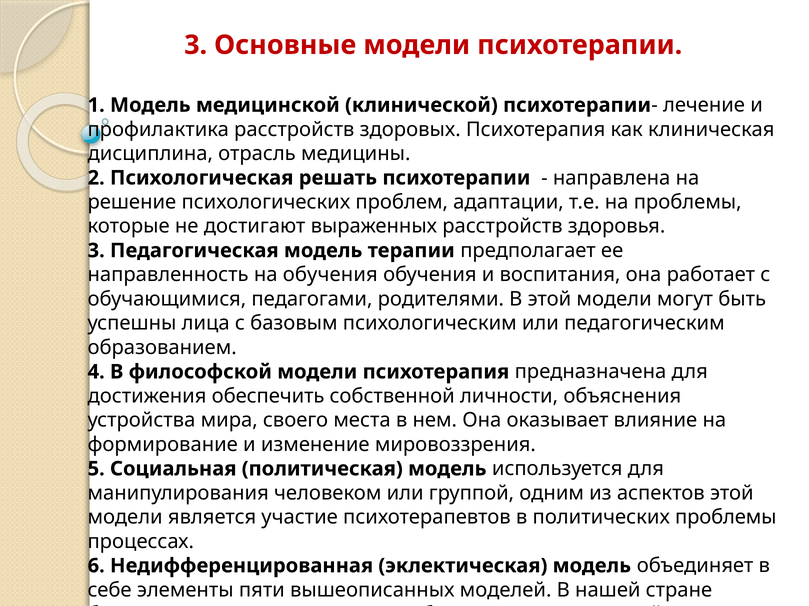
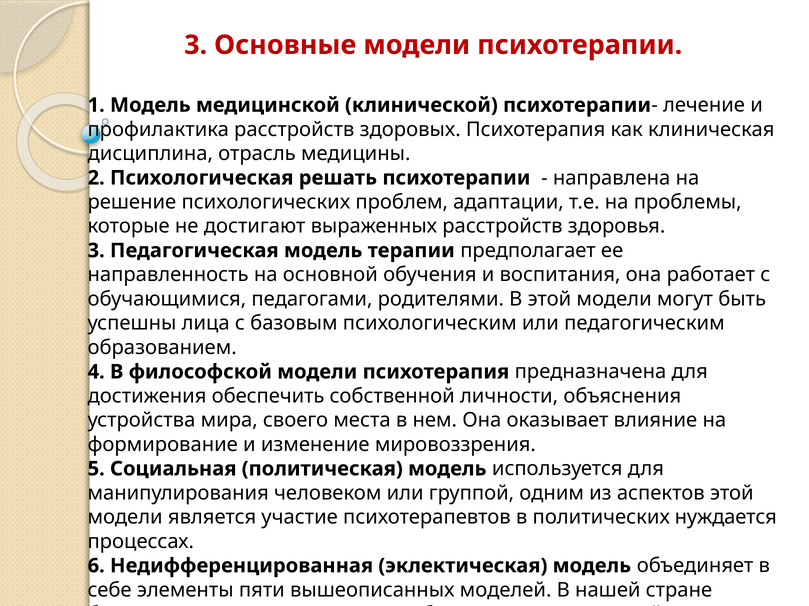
на обучения: обучения -> основной (330, 275)
политических проблемы: проблемы -> нуждается (726, 518)
